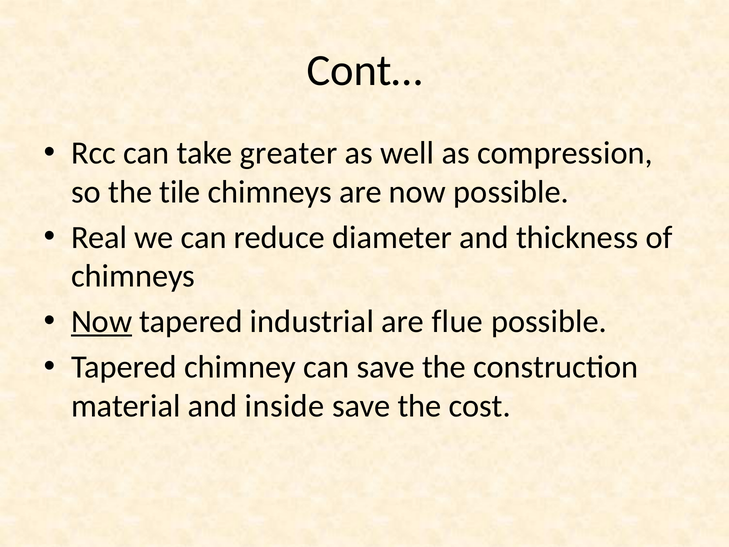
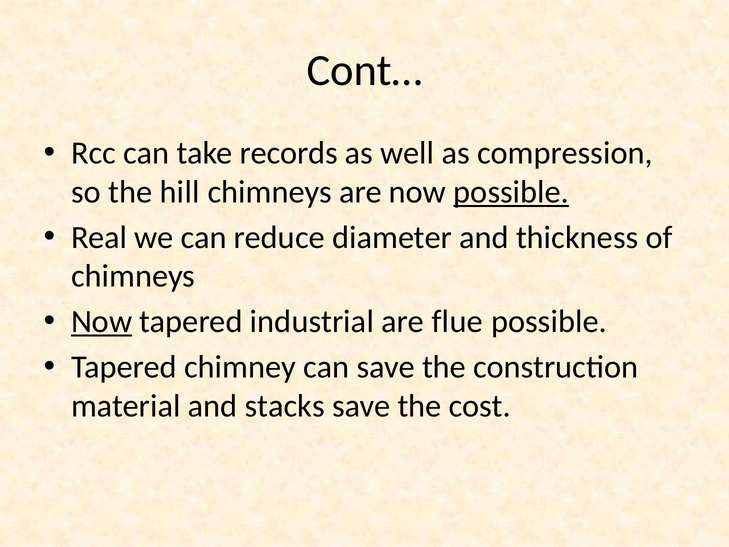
greater: greater -> records (289, 153)
tile: tile -> hill (180, 192)
possible underline: none -> present (511, 192)
inside: inside -> stacks (285, 406)
